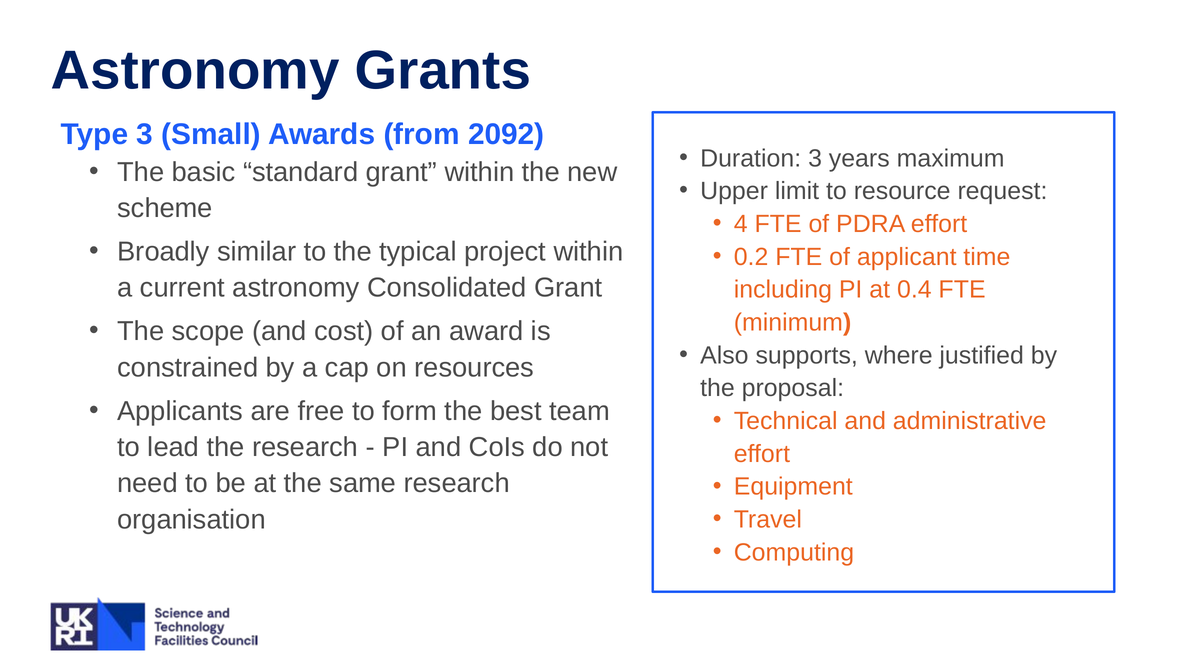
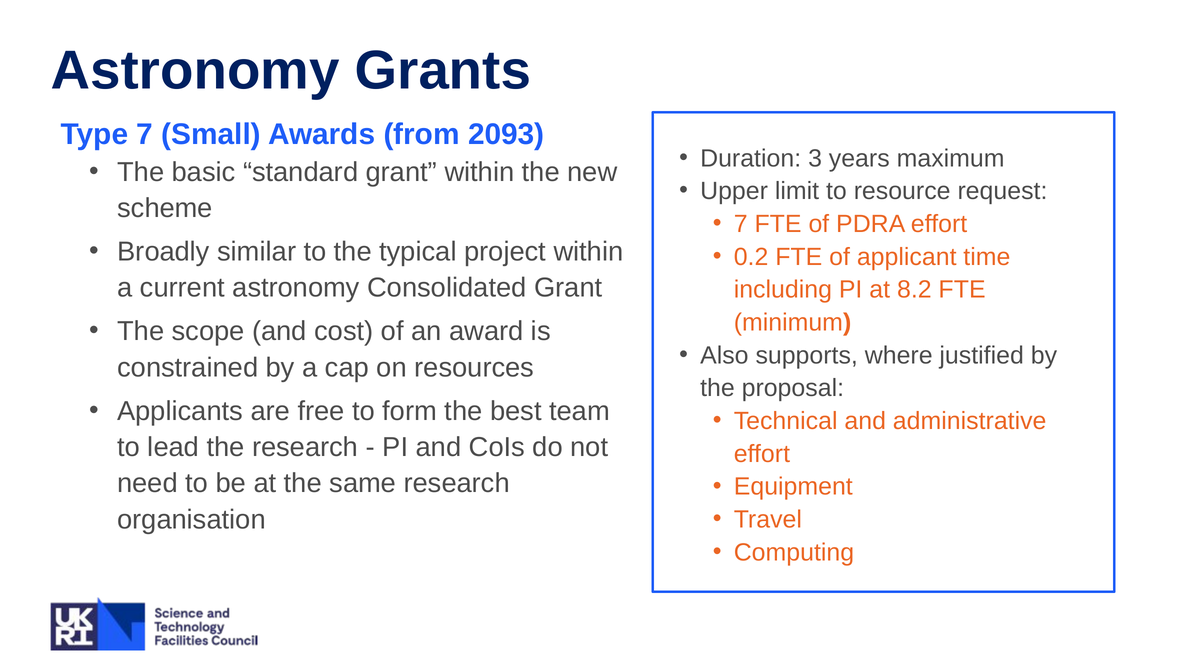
Type 3: 3 -> 7 (145, 134)
2092: 2092 -> 2093 (506, 134)
4: 4 -> 7 (741, 224)
0.4: 0.4 -> 8.2 (914, 289)
